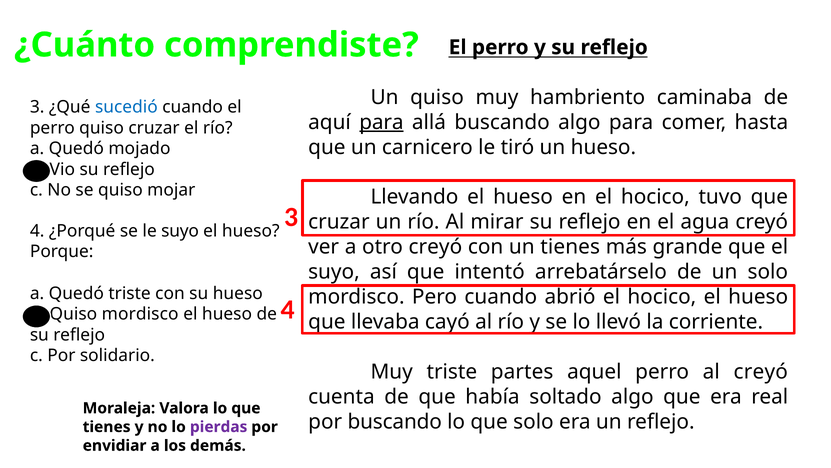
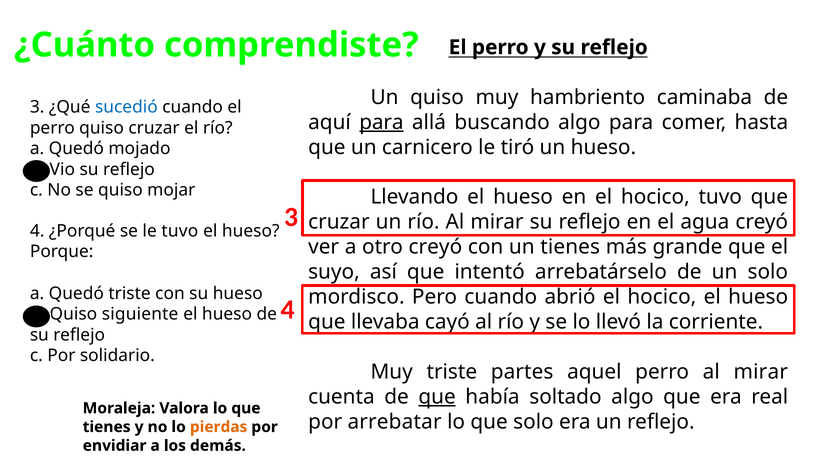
le suyo: suyo -> tuvo (180, 231)
Quiso mordisco: mordisco -> siguiente (140, 314)
perro al creyó: creyó -> mirar (761, 371)
que underline: none -> present (437, 396)
por buscando: buscando -> arrebatar (395, 421)
pierdas colour: purple -> orange (219, 426)
